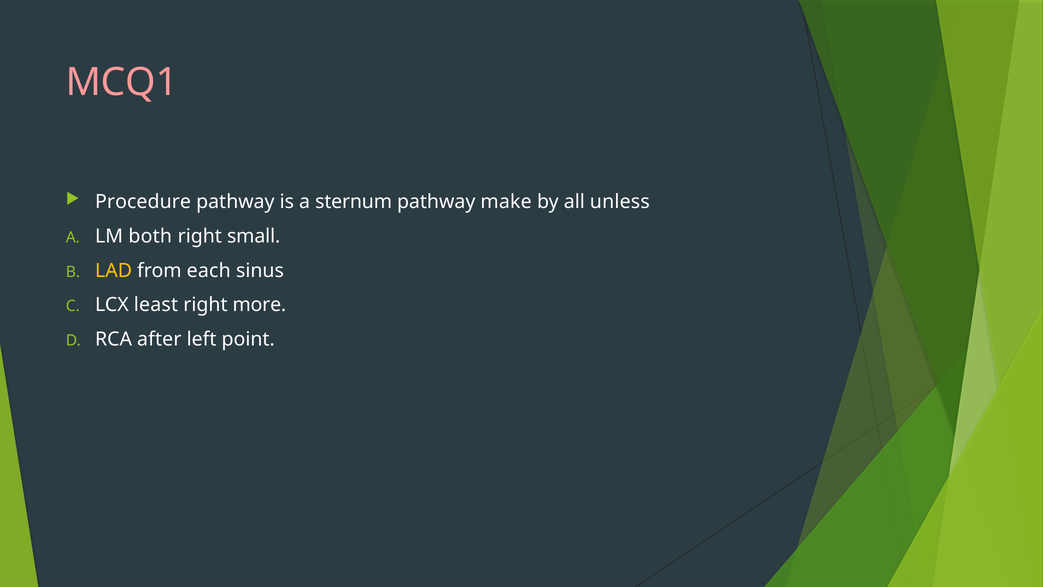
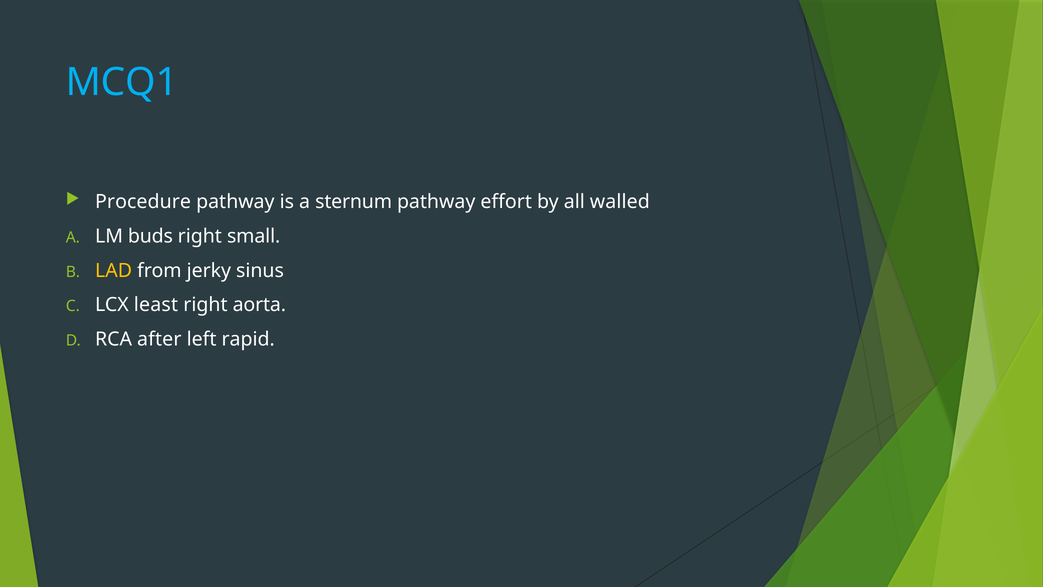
MCQ1 colour: pink -> light blue (122, 82)
make: make -> effort (506, 202)
unless: unless -> walled (620, 202)
both: both -> buds (150, 236)
each: each -> jerky (209, 271)
more: more -> aorta (259, 305)
point: point -> rapid (248, 339)
